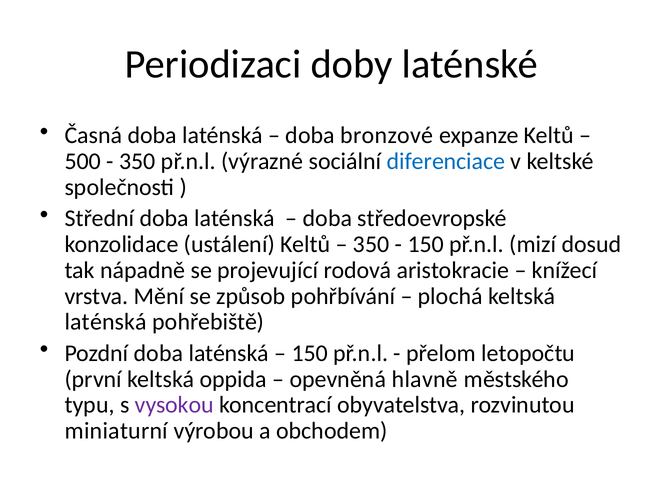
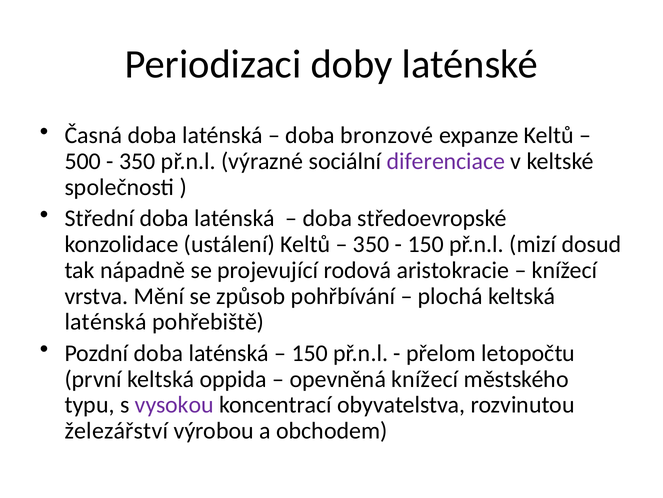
diferenciace colour: blue -> purple (446, 161)
opevněná hlavně: hlavně -> knížecí (425, 379)
miniaturní: miniaturní -> železářství (116, 430)
